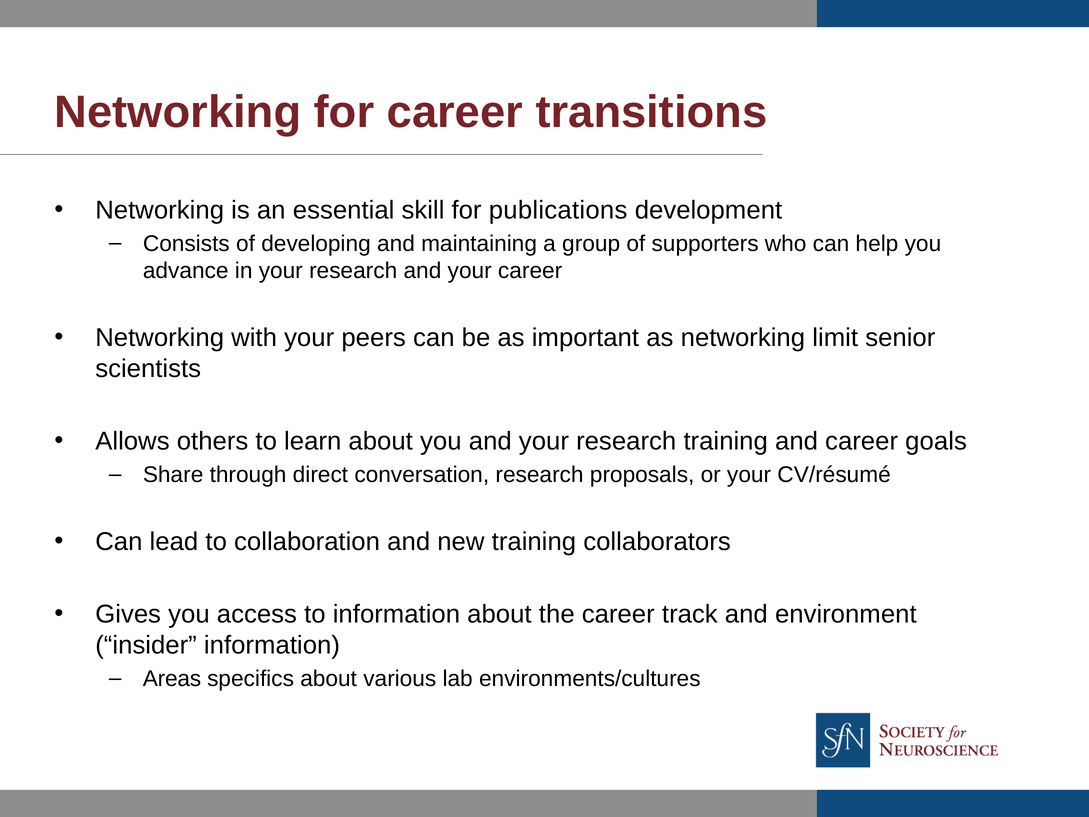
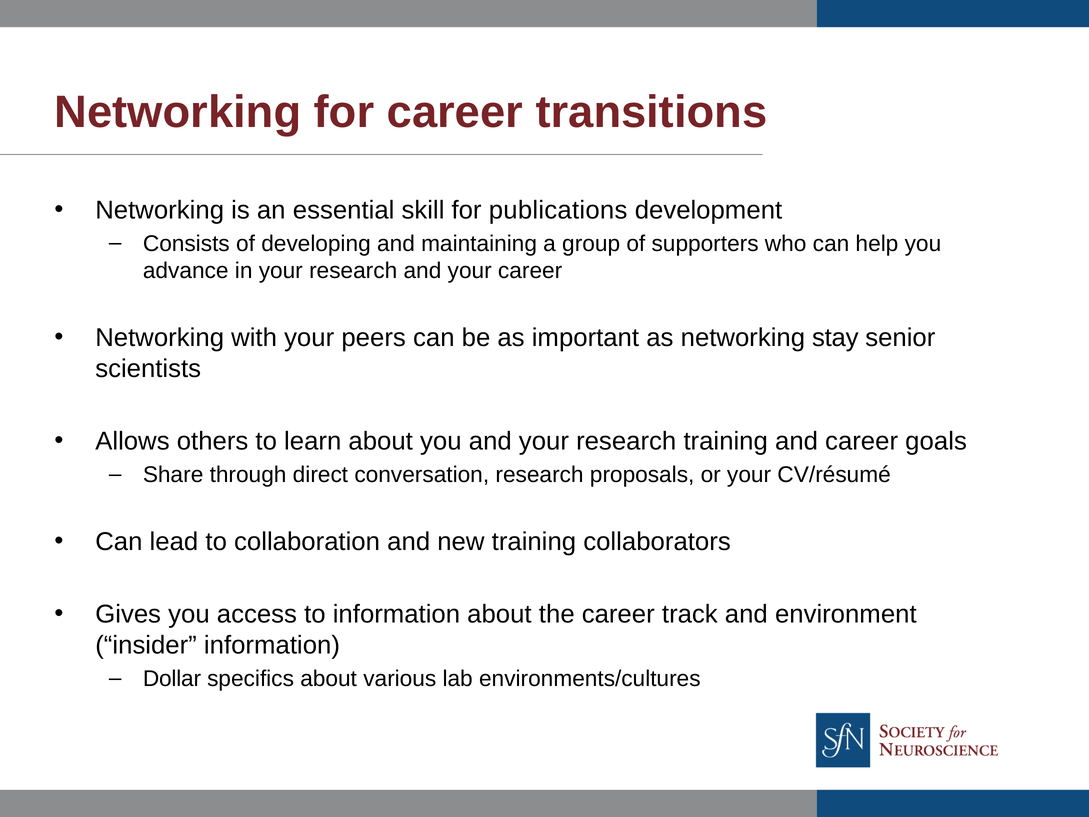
limit: limit -> stay (835, 338)
Areas: Areas -> Dollar (172, 679)
